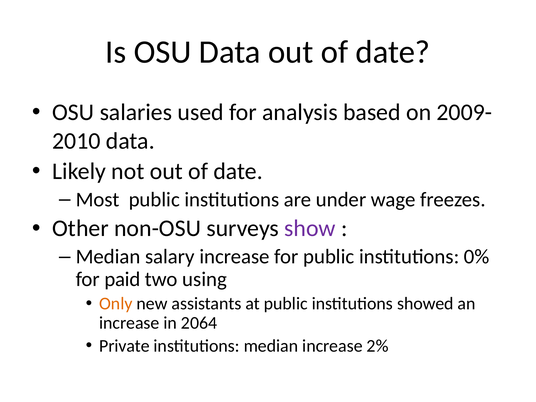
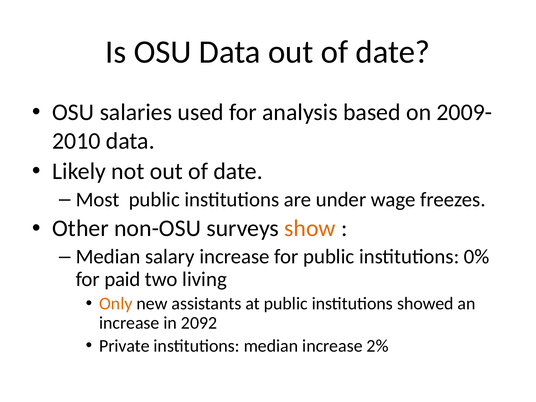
show colour: purple -> orange (310, 228)
using: using -> living (205, 279)
2064: 2064 -> 2092 (199, 323)
